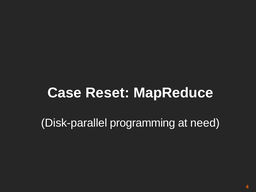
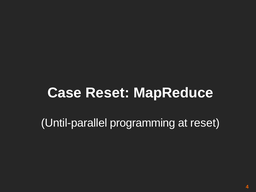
Disk-parallel: Disk-parallel -> Until-parallel (74, 123)
at need: need -> reset (205, 123)
